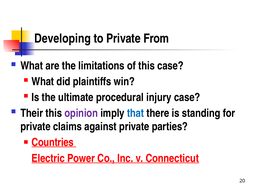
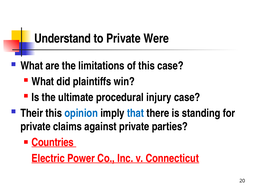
Developing: Developing -> Understand (63, 38)
From: From -> Were (156, 38)
opinion colour: purple -> blue (81, 113)
